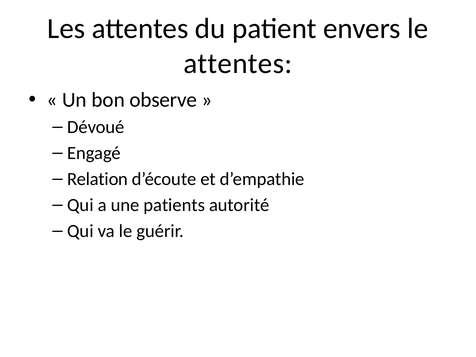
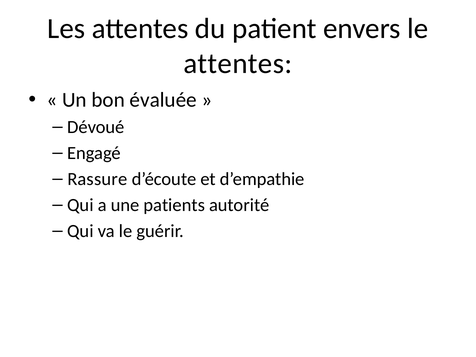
observe: observe -> évaluée (163, 100)
Relation: Relation -> Rassure (97, 179)
